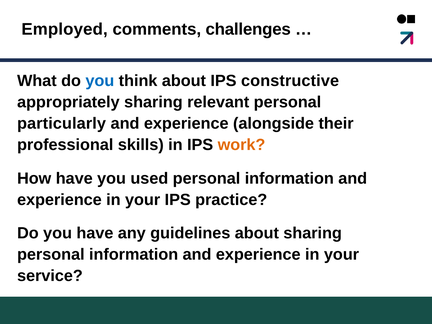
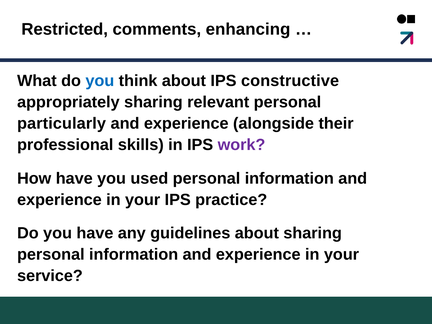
Employed: Employed -> Restricted (65, 29)
challenges: challenges -> enhancing (248, 29)
work colour: orange -> purple (242, 145)
